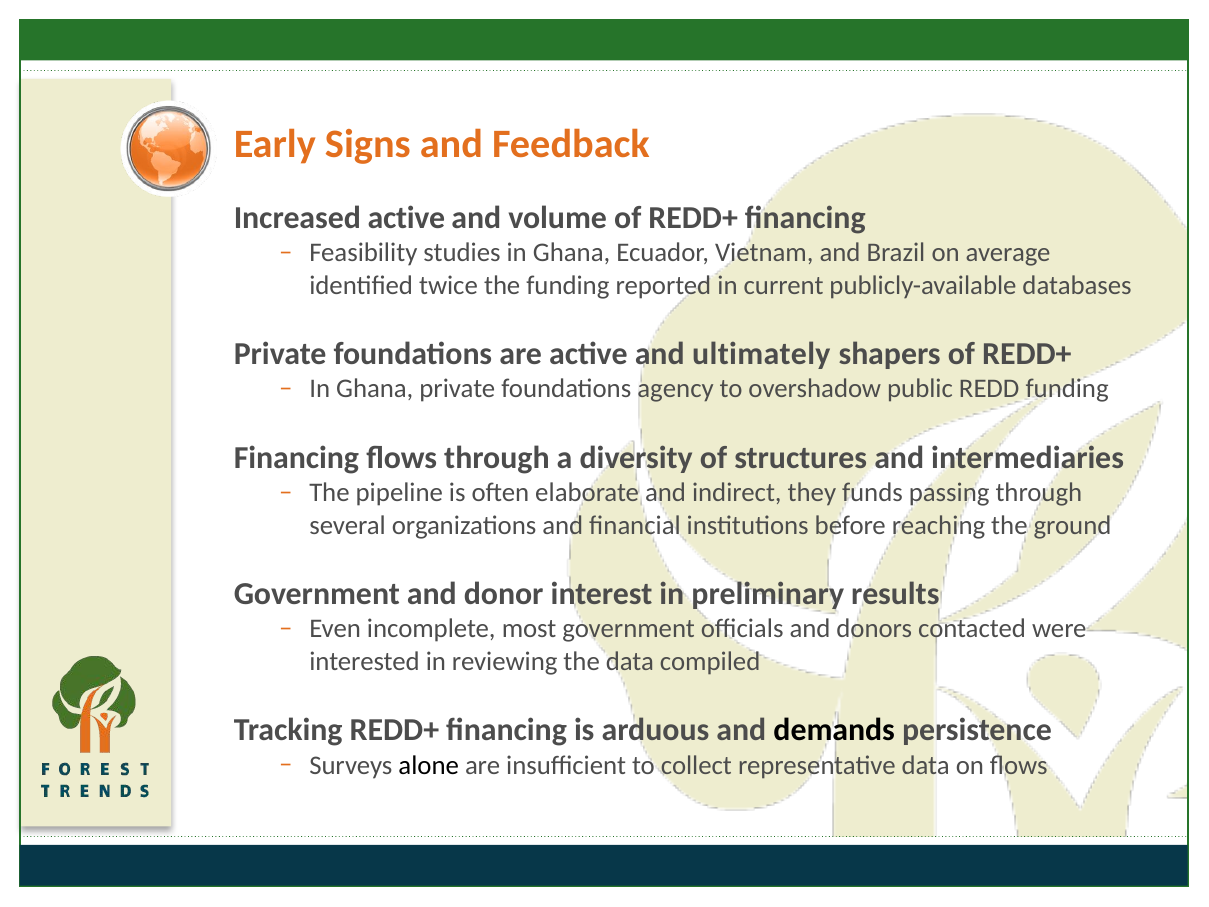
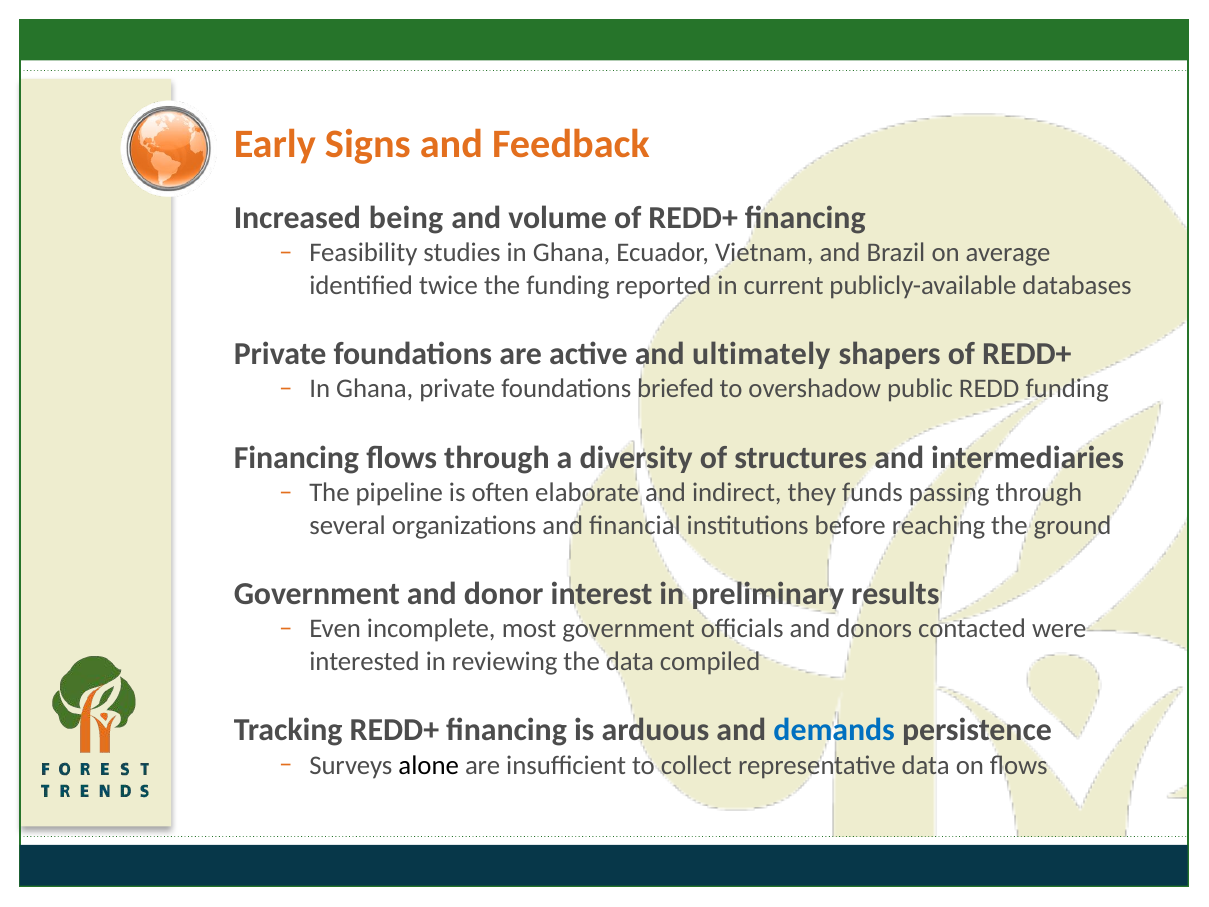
Increased active: active -> being (406, 218)
agency: agency -> briefed (676, 389)
demands colour: black -> blue (834, 730)
